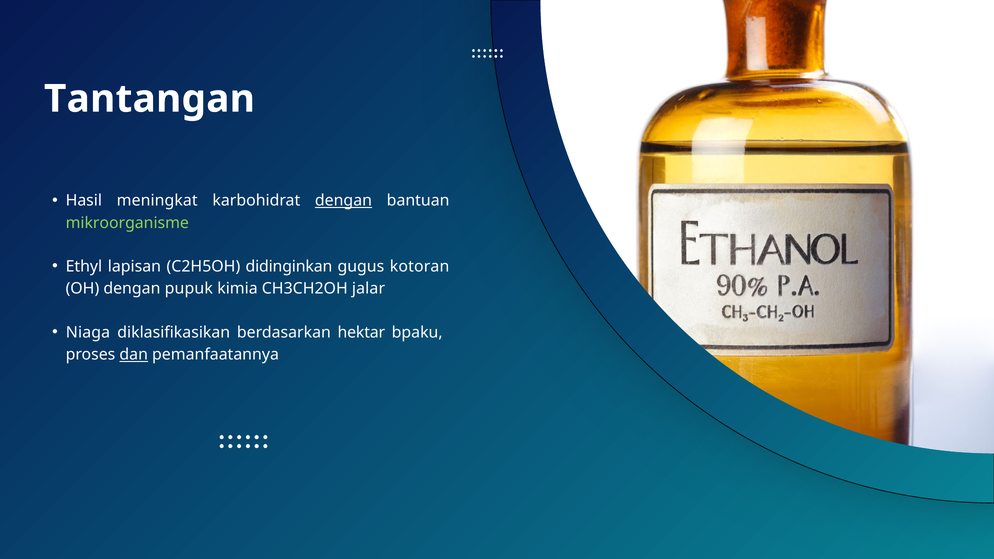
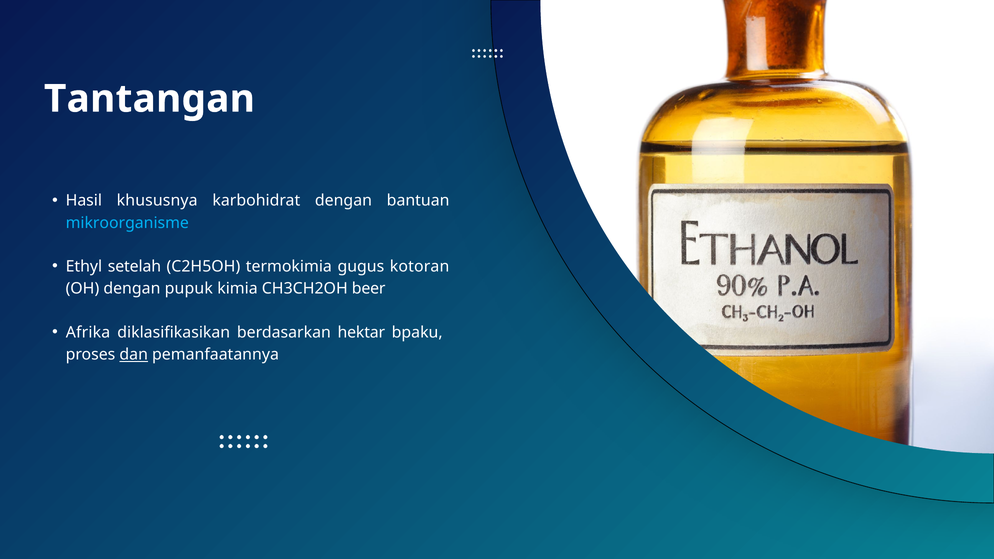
meningkat: meningkat -> khususnya (157, 201)
dengan underline: present -> none (343, 201)
mikroorganisme colour: light green -> light blue (127, 223)
lapisan: lapisan -> setelah (134, 267)
didinginkan: didinginkan -> termokimia (289, 267)
jalar: jalar -> beer (369, 289)
Niaga: Niaga -> Afrika (88, 332)
